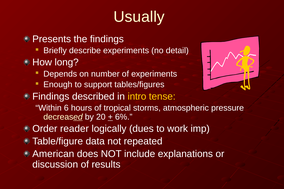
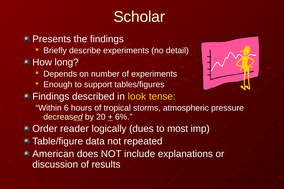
Usually: Usually -> Scholar (139, 17)
intro: intro -> look (137, 97)
work: work -> most (178, 129)
